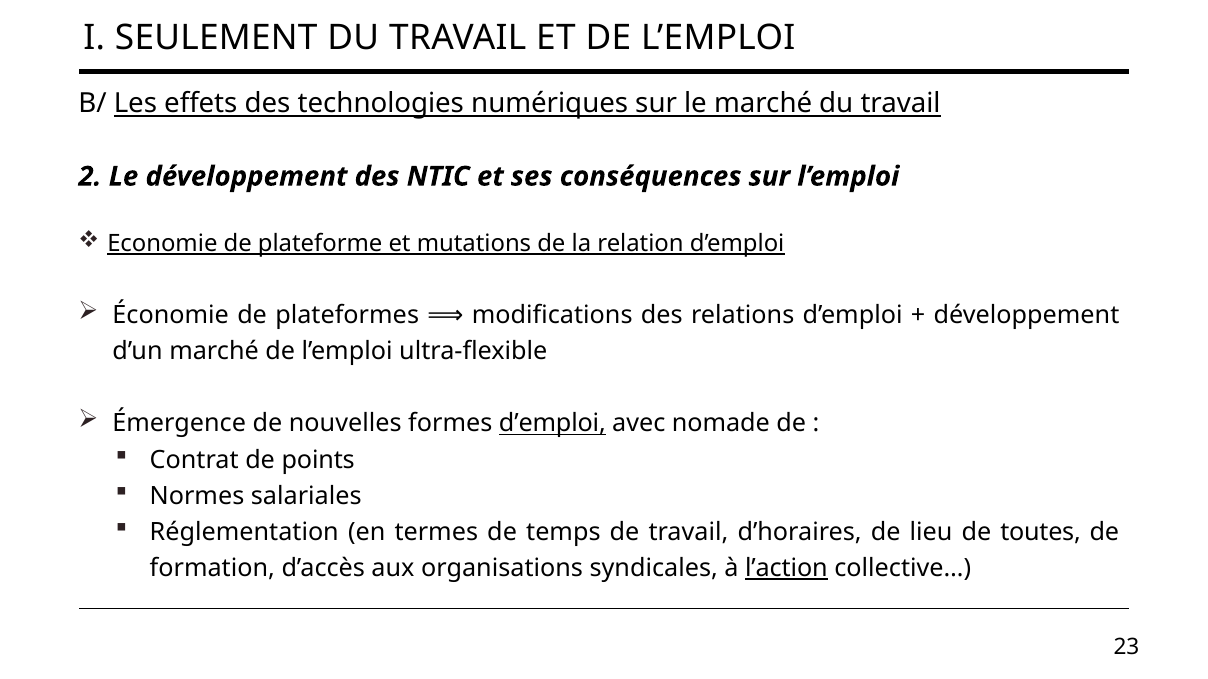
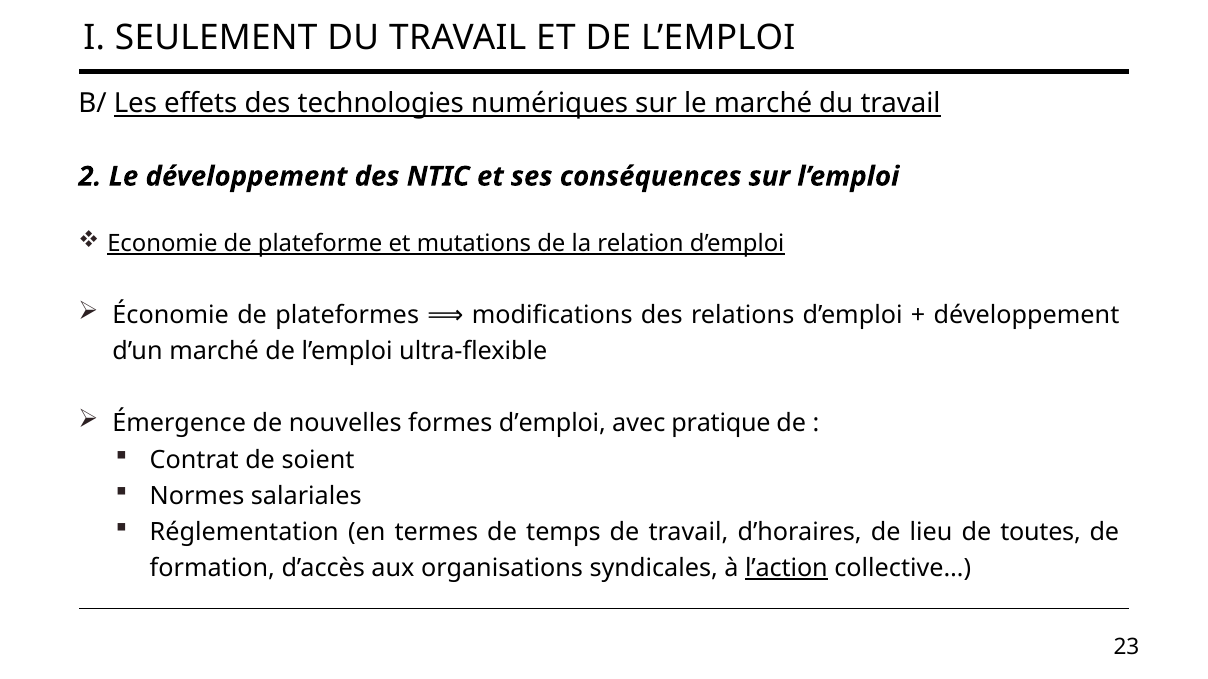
d’emploi underline: present -> none (552, 424)
nomade: nomade -> pratique (721, 424)
points: points -> soient (318, 460)
